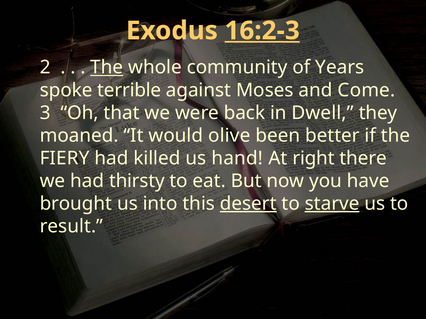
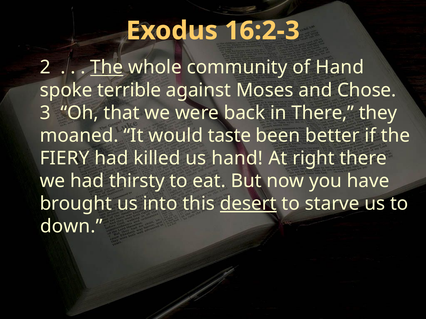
16:2-3 underline: present -> none (262, 31)
of Years: Years -> Hand (340, 68)
Come: Come -> Chose (367, 90)
in Dwell: Dwell -> There (323, 113)
olive: olive -> taste (229, 136)
starve underline: present -> none (332, 204)
result: result -> down (71, 227)
